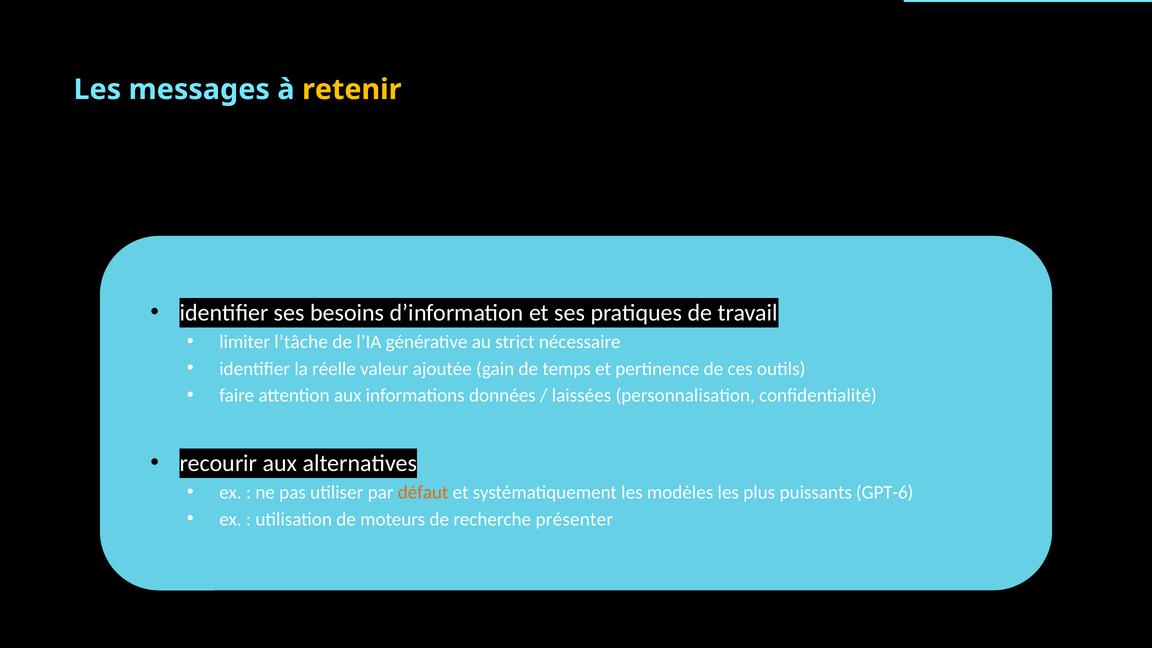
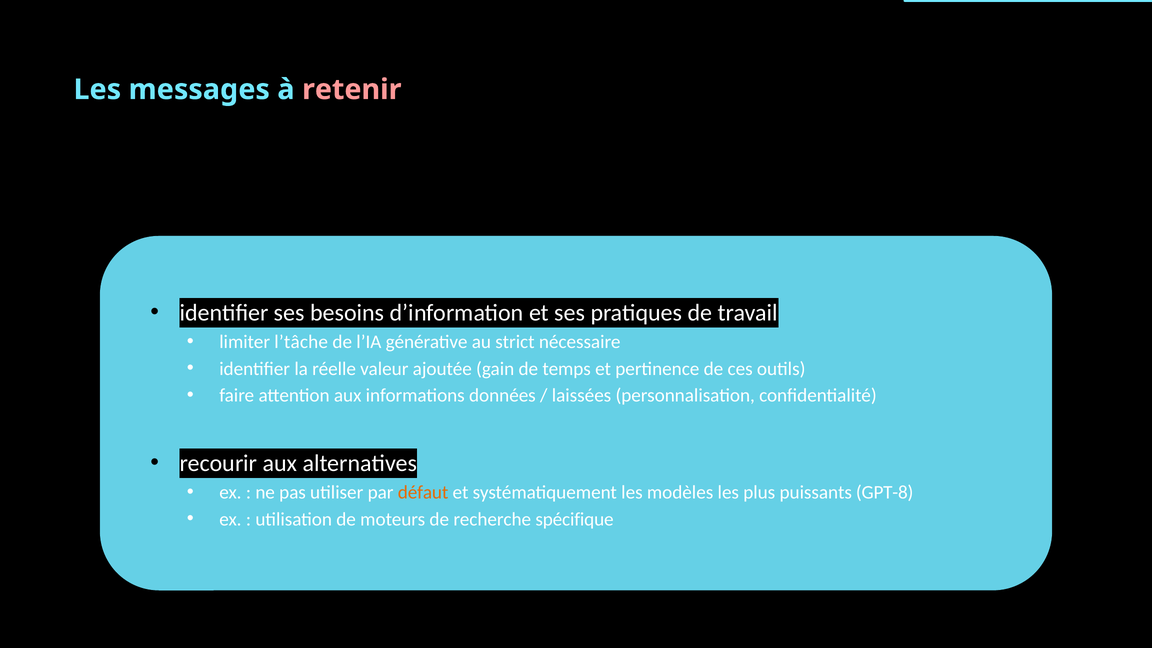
retenir colour: yellow -> pink (352, 90)
GPT-6: GPT-6 -> GPT-8 (885, 493)
présenter: présenter -> spécifique (574, 519)
